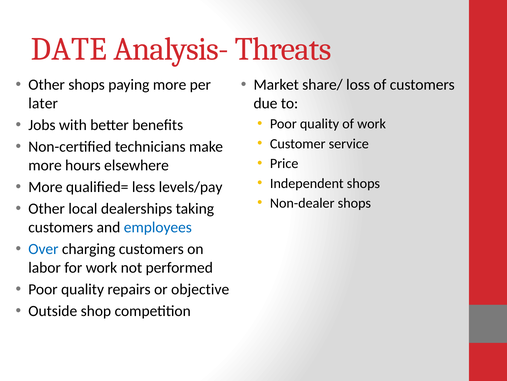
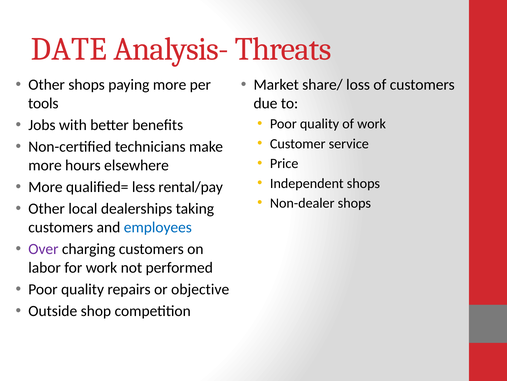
later: later -> tools (43, 103)
levels/pay: levels/pay -> rental/pay (191, 187)
Over colour: blue -> purple (43, 249)
